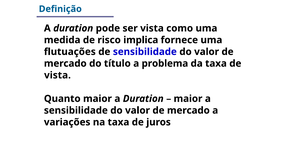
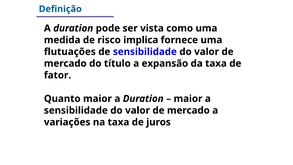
problema: problema -> expansão (165, 63)
vista: vista -> fator (58, 75)
